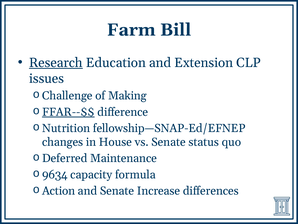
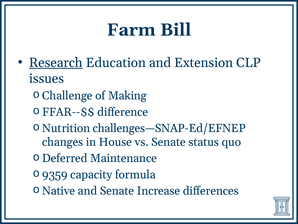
FFAR--$$ underline: present -> none (68, 112)
fellowship—SNAP-Ed/EFNEP: fellowship—SNAP-Ed/EFNEP -> challenges—SNAP-Ed/EFNEP (169, 128)
9634: 9634 -> 9359 (55, 174)
Action: Action -> Native (59, 190)
